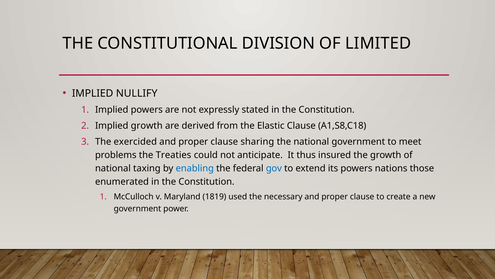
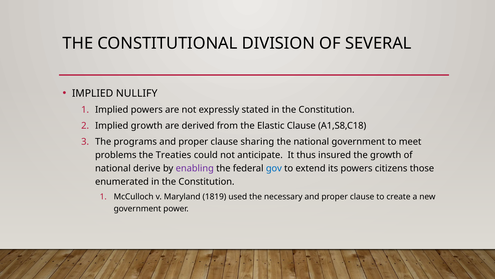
LIMITED: LIMITED -> SEVERAL (378, 43)
exercided: exercided -> programs (135, 141)
taxing: taxing -> derive (147, 168)
enabling colour: blue -> purple (195, 168)
nations: nations -> citizens (391, 168)
